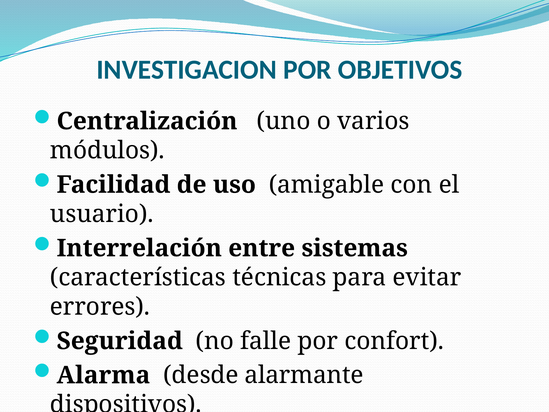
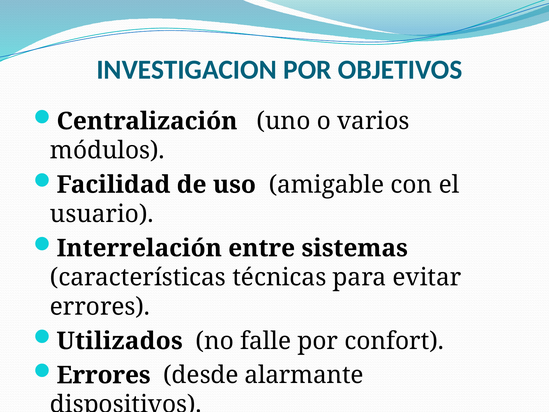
Seguridad: Seguridad -> Utilizados (120, 341)
Alarma: Alarma -> Errores (104, 375)
